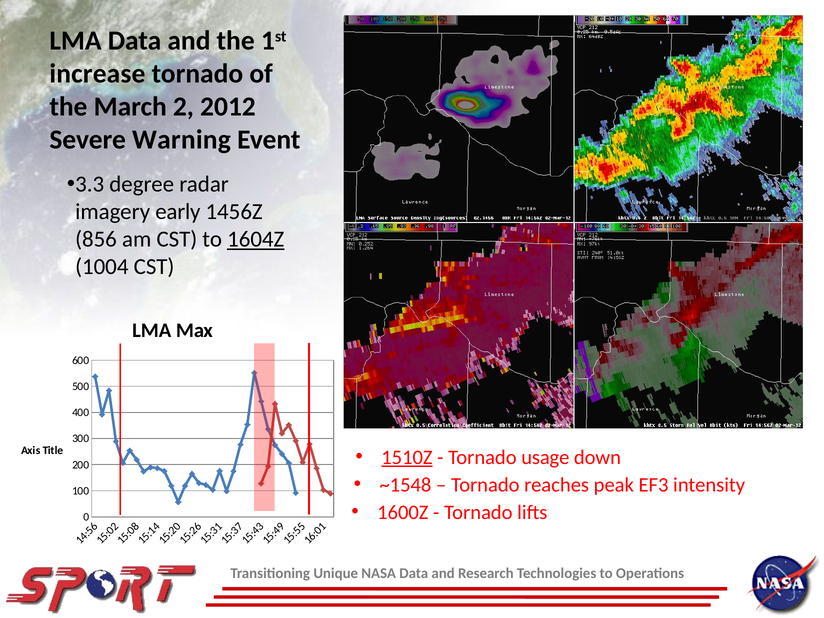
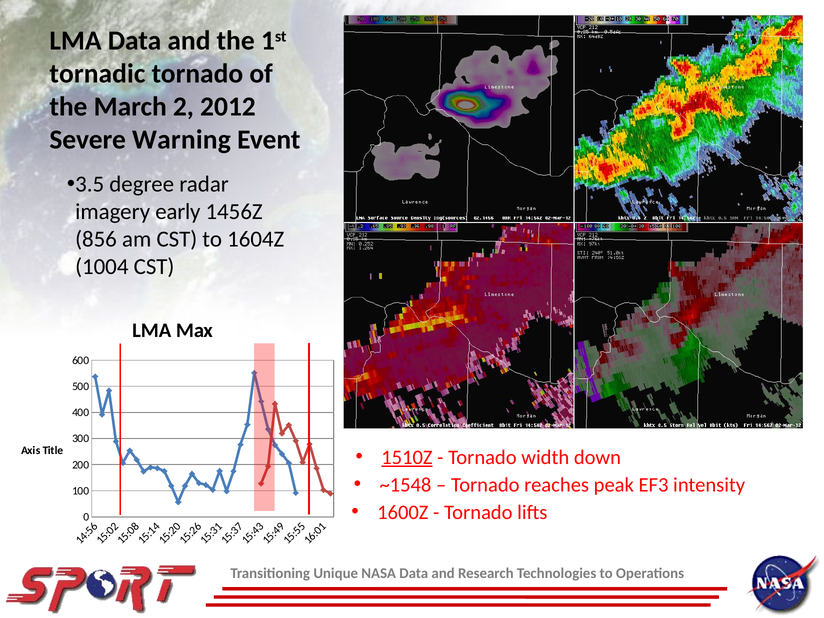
increase: increase -> tornadic (97, 74)
3.3: 3.3 -> 3.5 (90, 184)
1604Z underline: present -> none (256, 239)
usage: usage -> width (545, 457)
